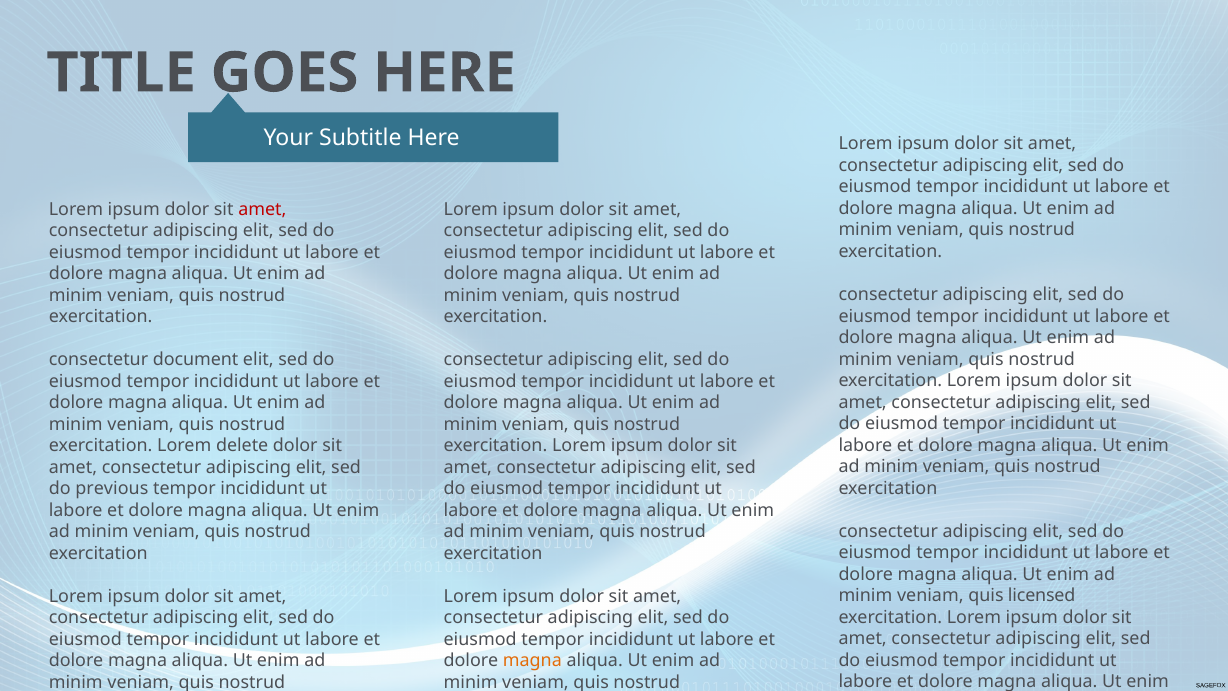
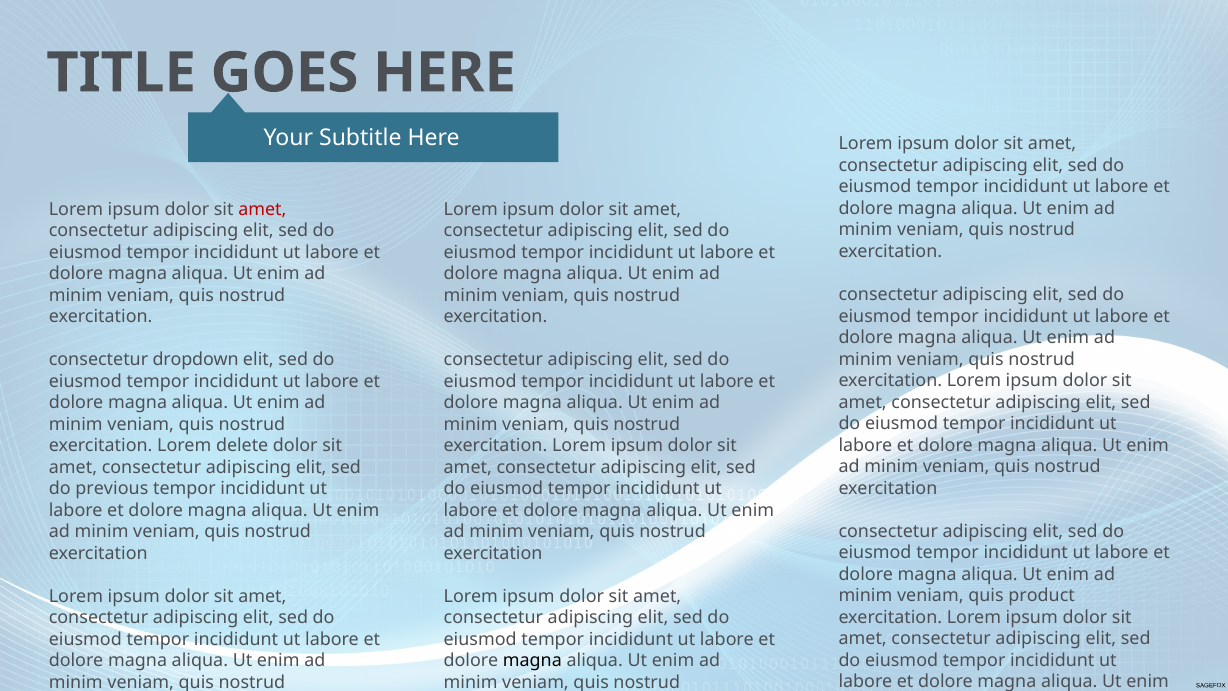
document: document -> dropdown (196, 360)
licensed: licensed -> product (1042, 596)
magna colour: orange -> black (532, 661)
